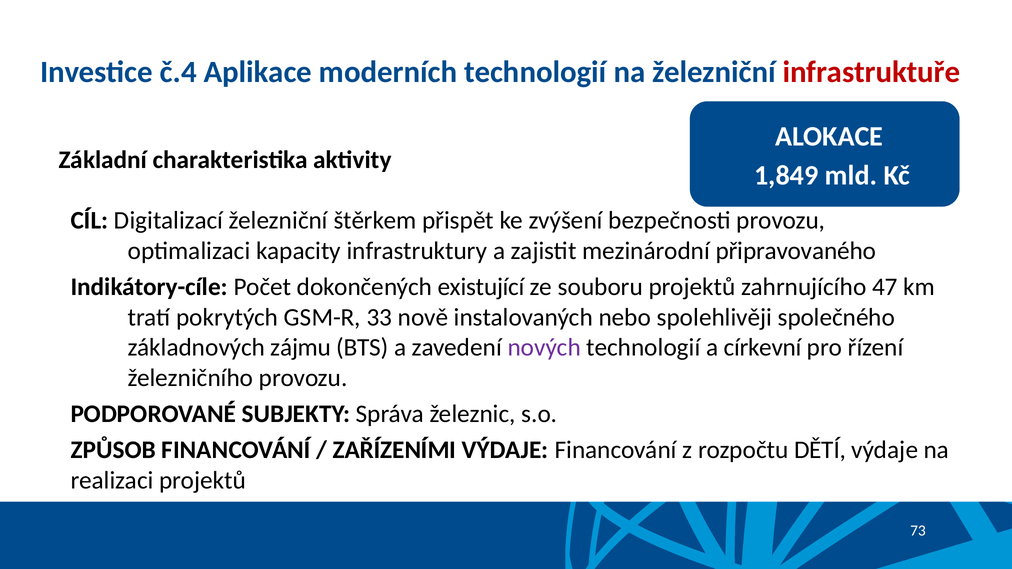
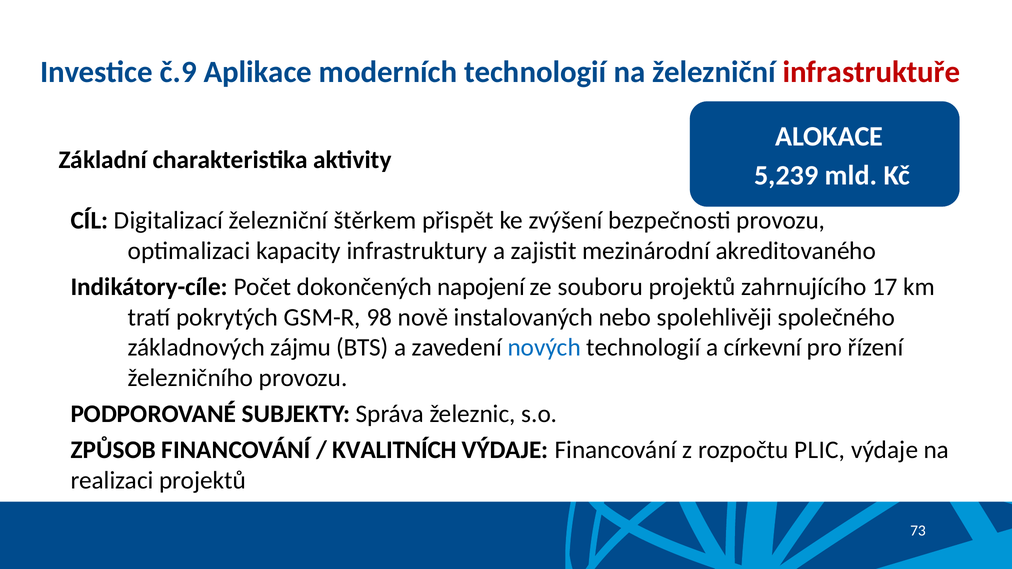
č.4: č.4 -> č.9 (178, 72)
1,849: 1,849 -> 5,239 (786, 176)
připravovaného: připravovaného -> akreditovaného (796, 251)
existující: existující -> napojení (481, 287)
47: 47 -> 17 (885, 287)
33: 33 -> 98 (379, 317)
nových colour: purple -> blue (544, 348)
ZAŘÍZENÍMI: ZAŘÍZENÍMI -> KVALITNÍCH (395, 450)
DĚTÍ: DĚTÍ -> PLIC (820, 450)
